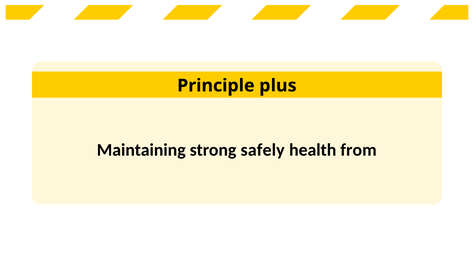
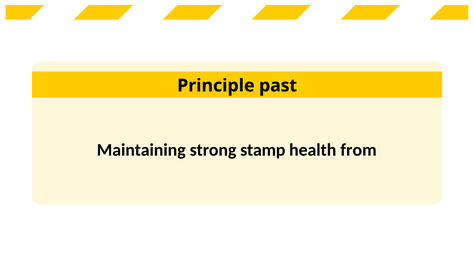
plus: plus -> past (278, 86)
safely: safely -> stamp (263, 150)
